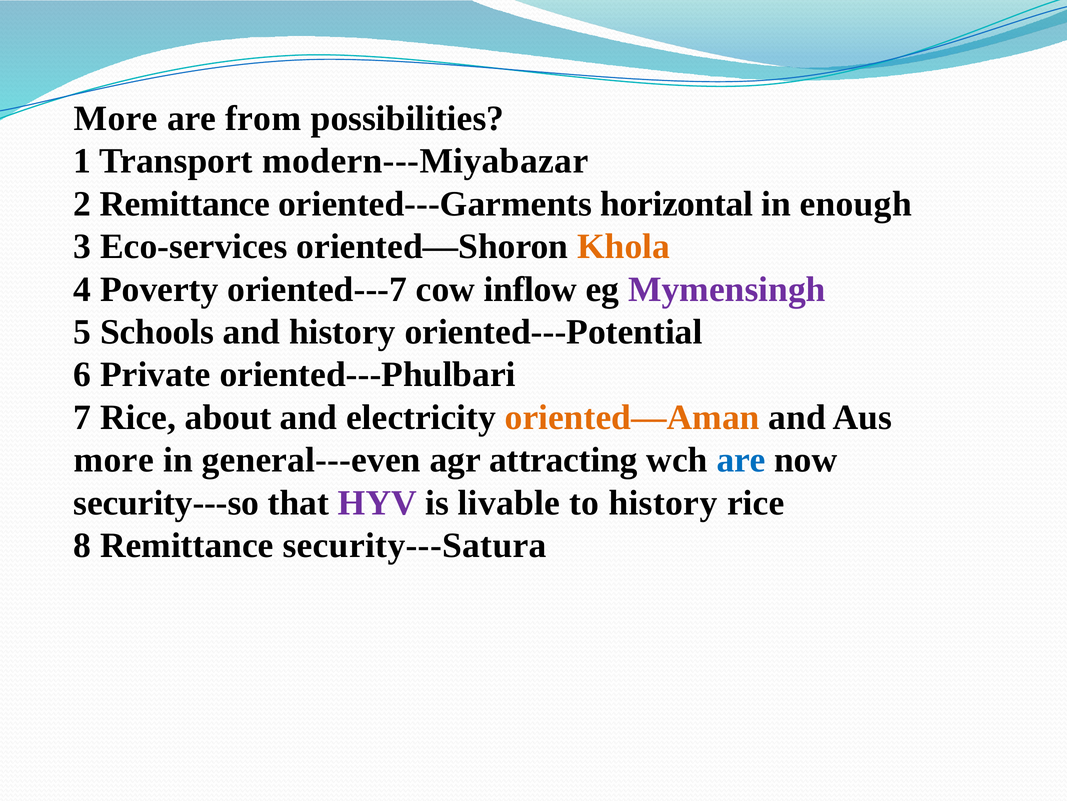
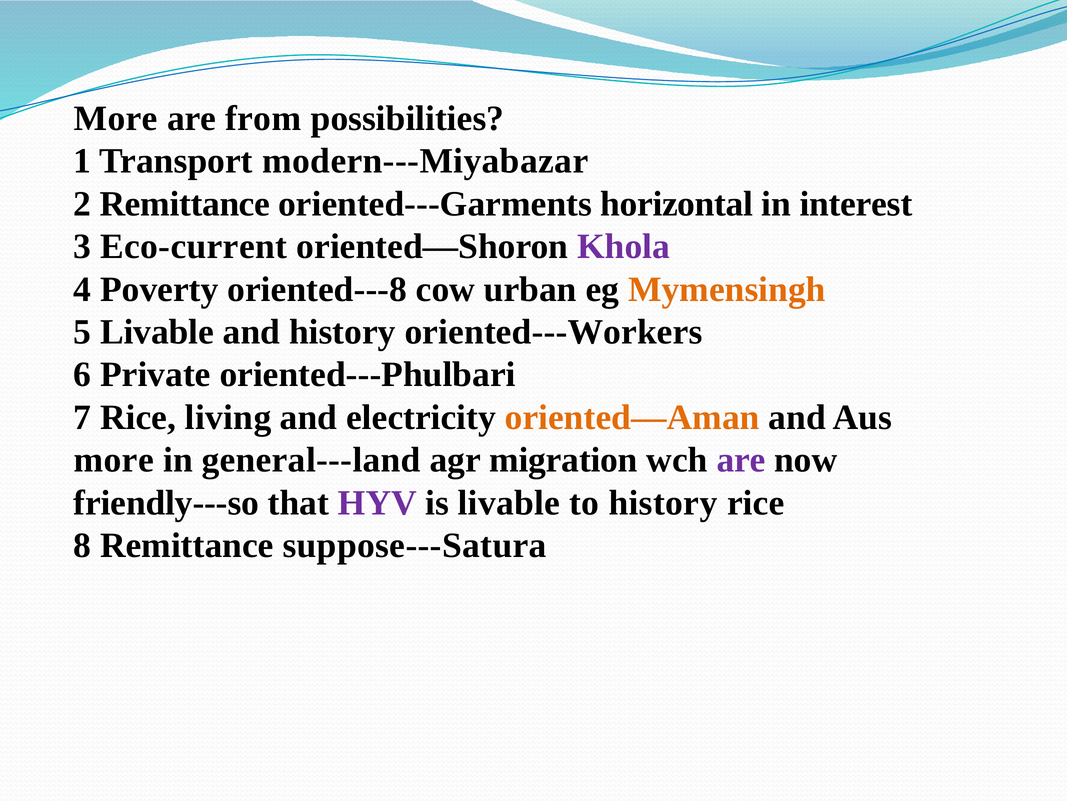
enough: enough -> interest (856, 204)
Eco-services: Eco-services -> Eco-current (194, 246)
Khola colour: orange -> purple (624, 246)
oriented---7: oriented---7 -> oriented---8 (317, 289)
inflow: inflow -> urban (530, 289)
Mymensingh colour: purple -> orange (727, 289)
5 Schools: Schools -> Livable (157, 332)
oriented---Potential: oriented---Potential -> oriented---Workers (554, 332)
about: about -> living (228, 417)
general---even: general---even -> general---land (311, 460)
attracting: attracting -> migration (563, 460)
are colour: blue -> purple (741, 460)
security---so: security---so -> friendly---so (166, 502)
security---Satura: security---Satura -> suppose---Satura (415, 545)
